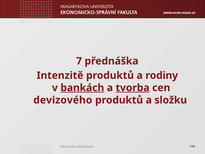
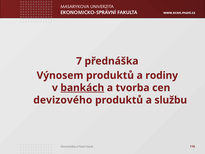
Intenzitě: Intenzitě -> Výnosem (60, 75)
tvorba underline: present -> none (133, 88)
složku: složku -> službu (171, 100)
